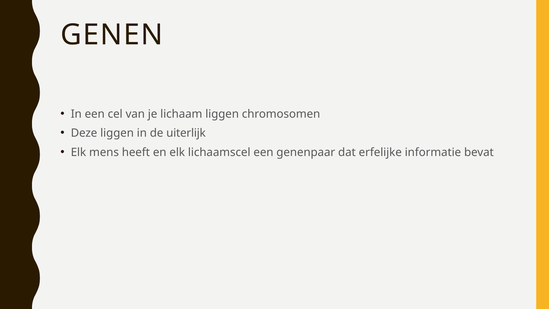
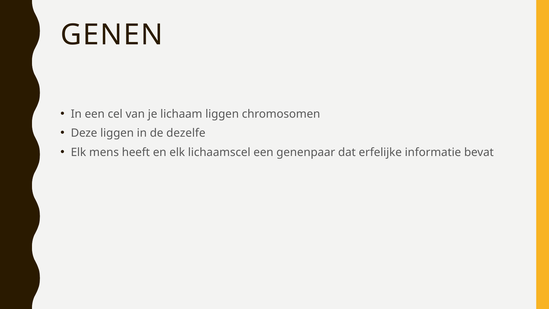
uiterlijk: uiterlijk -> dezelfe (186, 133)
